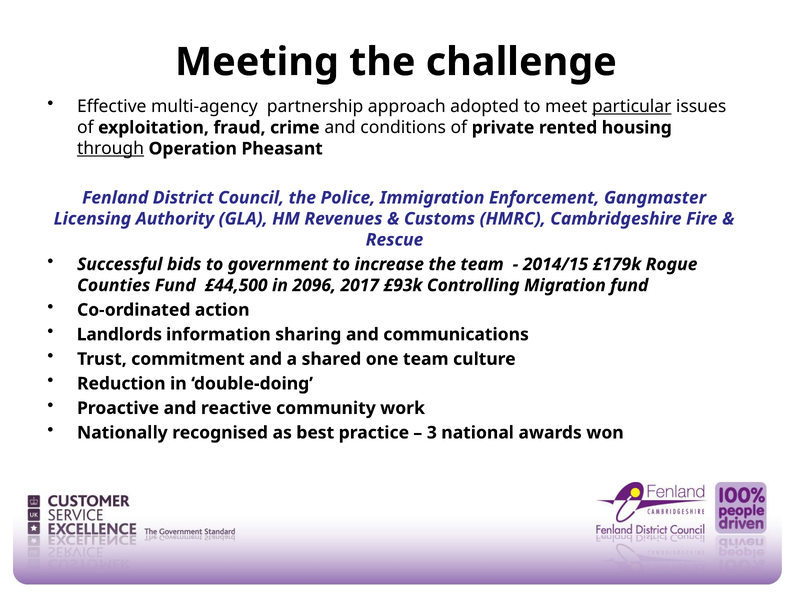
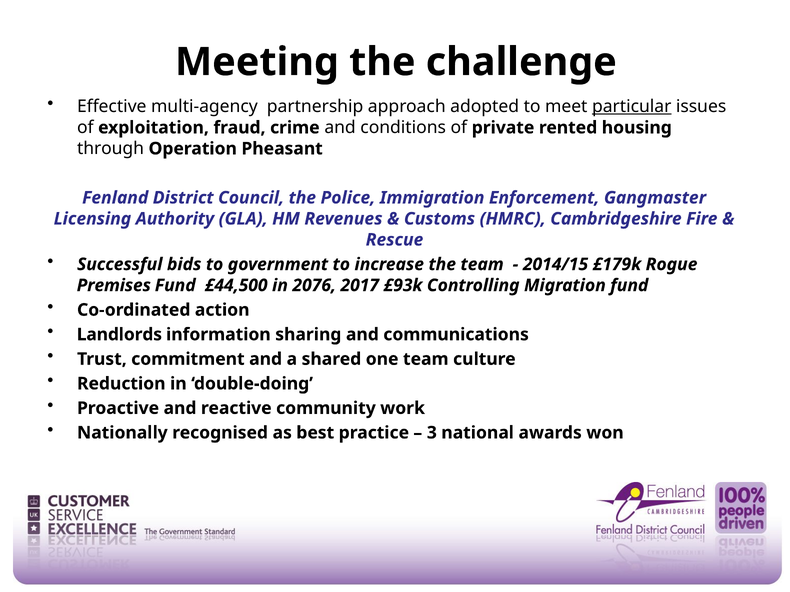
through underline: present -> none (111, 149)
Counties: Counties -> Premises (114, 286)
2096: 2096 -> 2076 (314, 286)
